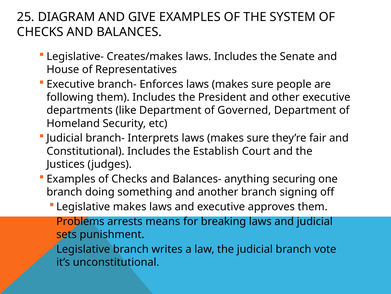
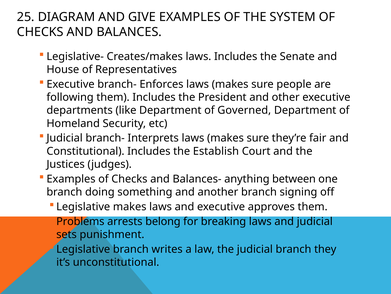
securing: securing -> between (294, 179)
means: means -> belong (163, 221)
vote: vote -> they (325, 249)
